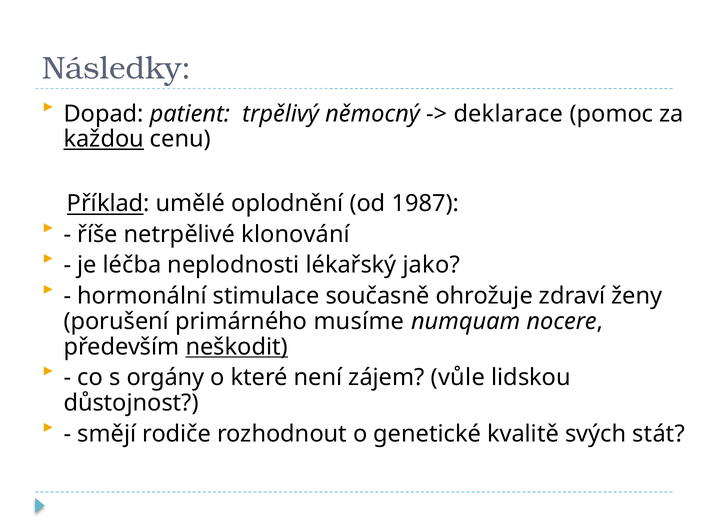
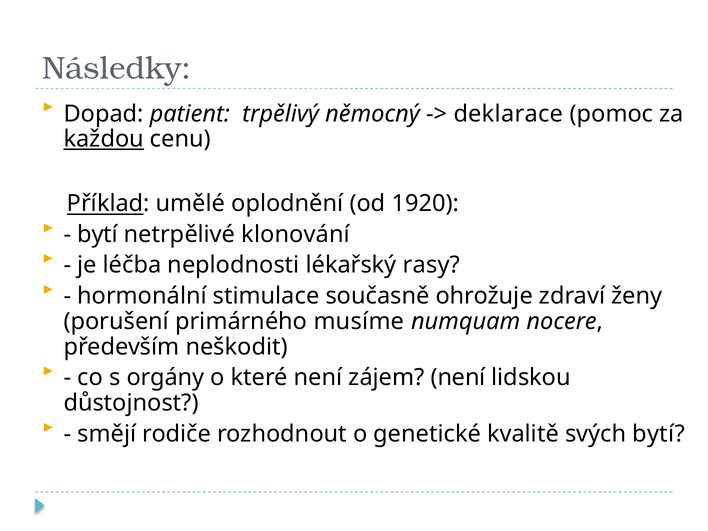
1987: 1987 -> 1920 (425, 204)
říše: říše -> bytí (98, 234)
jako: jako -> rasy (431, 265)
neškodit underline: present -> none (237, 347)
zájem vůle: vůle -> není (458, 378)
svých stát: stát -> bytí (659, 434)
